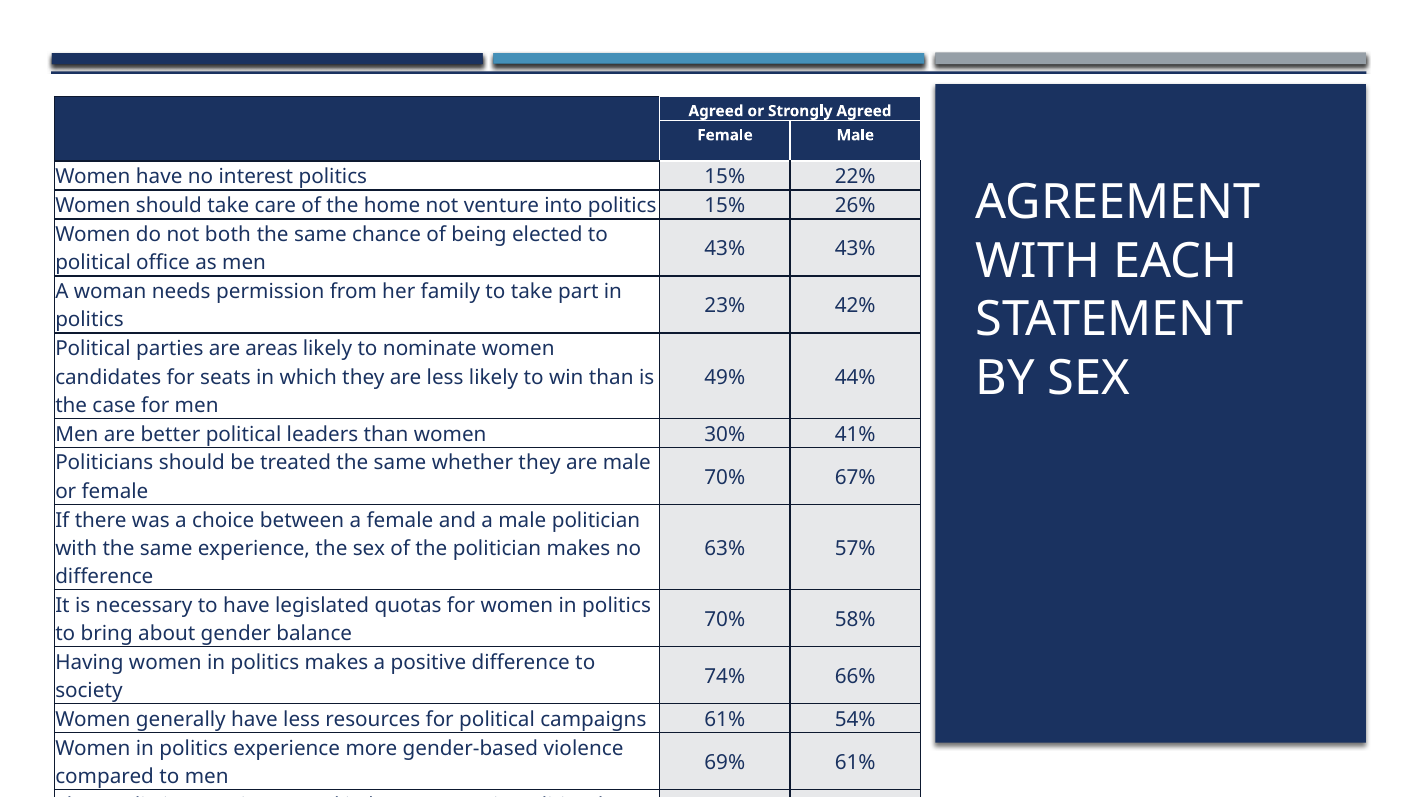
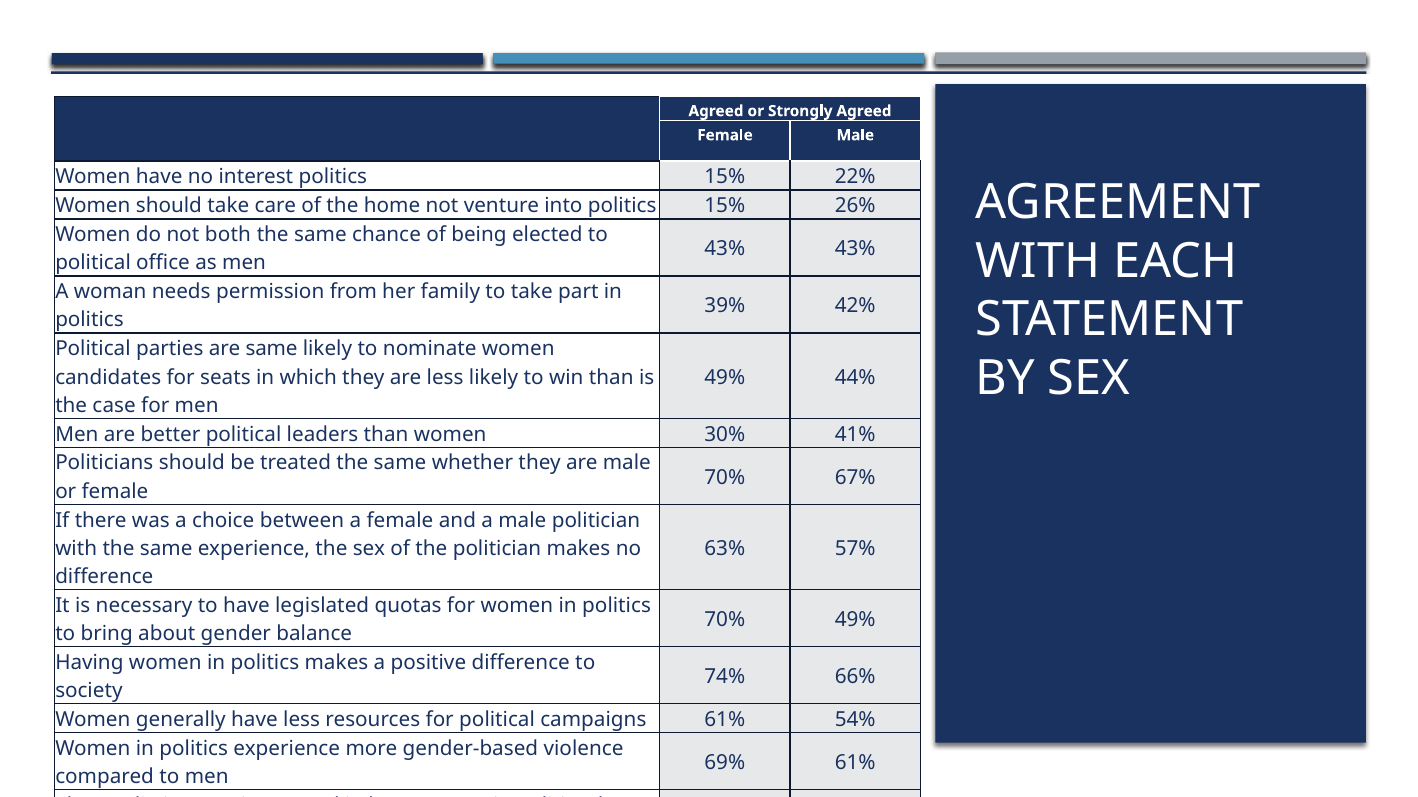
23%: 23% -> 39% (725, 306)
are areas: areas -> same (272, 349)
70% 58%: 58% -> 49% (855, 620)
